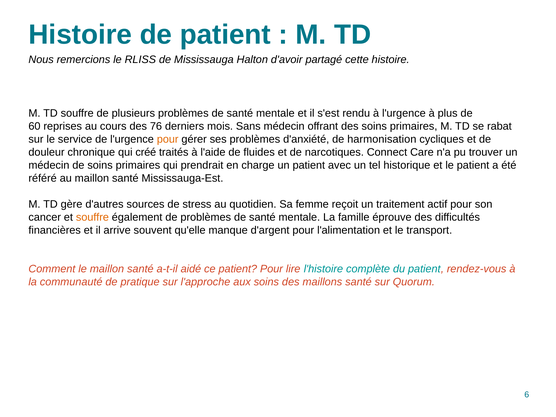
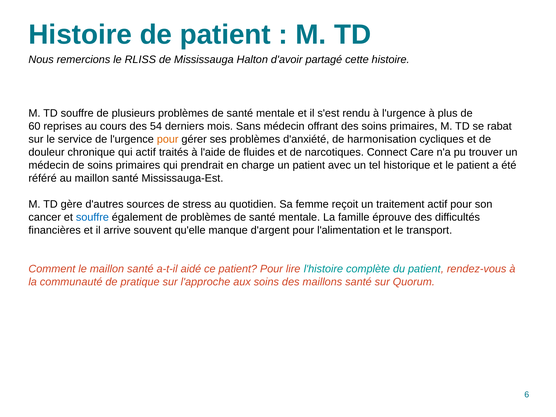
76: 76 -> 54 (156, 126)
qui créé: créé -> actif (146, 152)
souffre colour: orange -> blue (92, 217)
